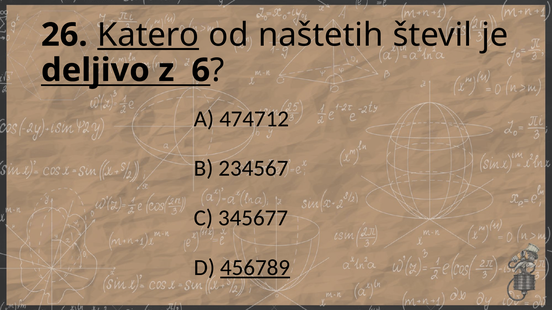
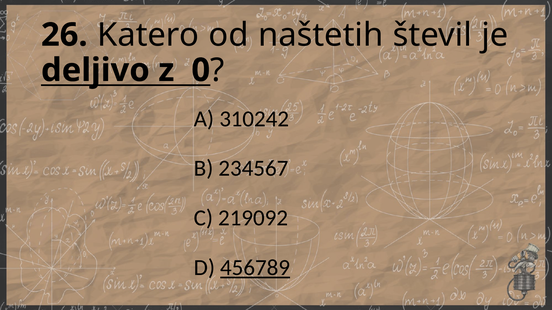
Katero underline: present -> none (148, 35)
6: 6 -> 0 (201, 70)
474712: 474712 -> 310242 (254, 119)
345677: 345677 -> 219092 (253, 218)
